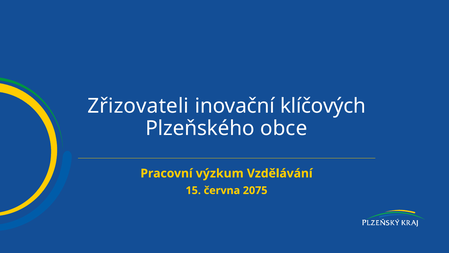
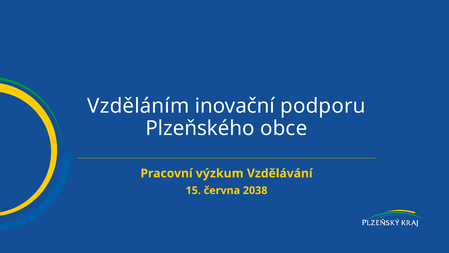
Zřizovateli: Zřizovateli -> Vzděláním (138, 106)
klíčových: klíčových -> podporu (323, 106)
2075: 2075 -> 2038 (255, 190)
